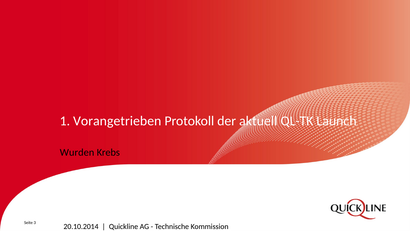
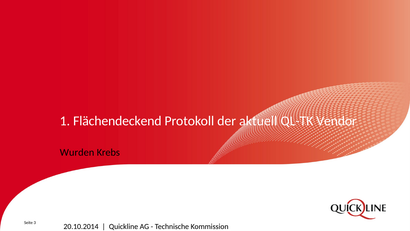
Vorangetrieben: Vorangetrieben -> Flächendeckend (117, 121)
Launch: Launch -> Vendor (337, 121)
